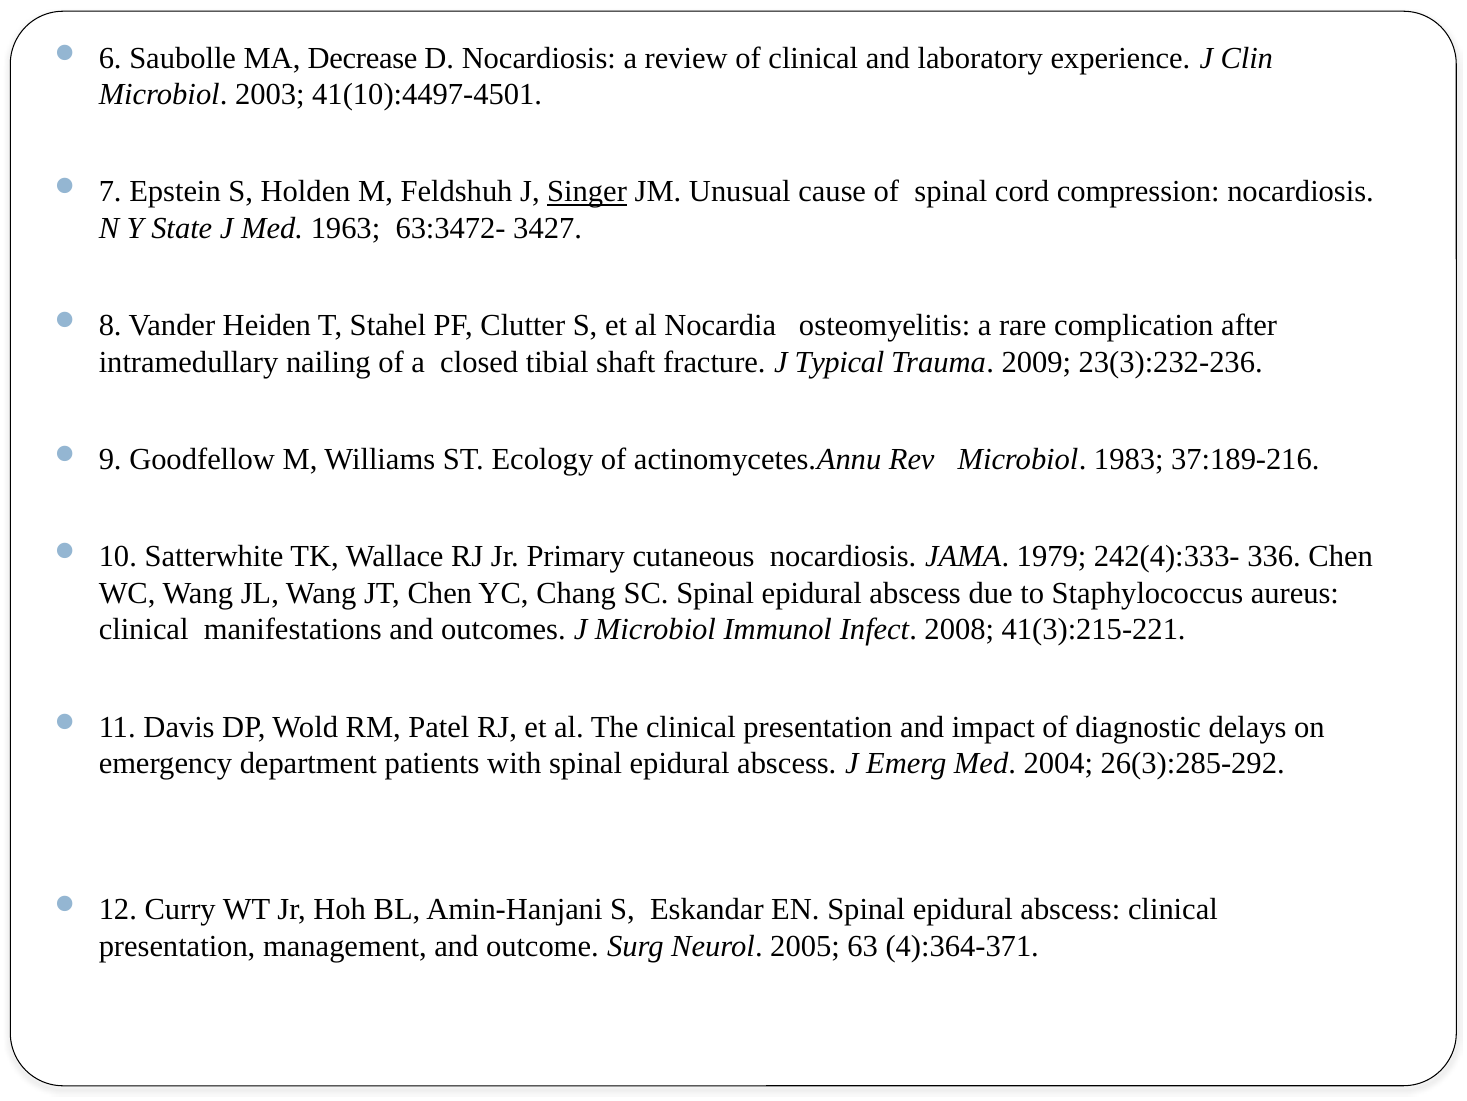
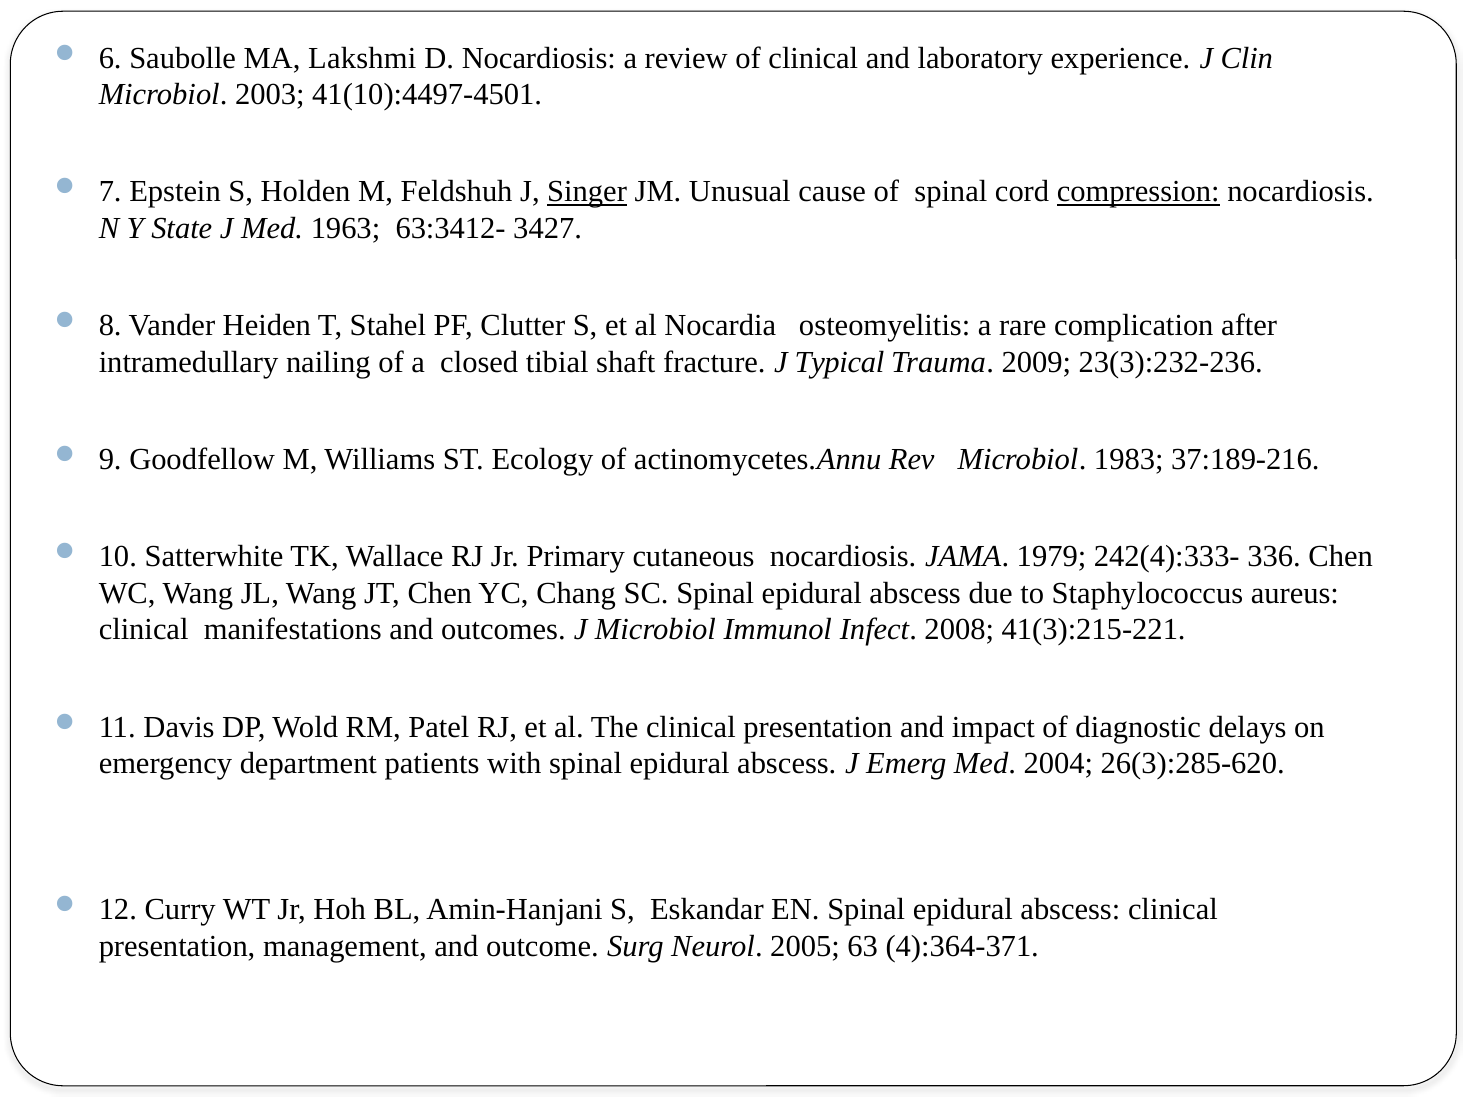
Decrease: Decrease -> Lakshmi (362, 58)
compression underline: none -> present (1138, 192)
63:3472-: 63:3472- -> 63:3412- (451, 228)
26(3):285-292: 26(3):285-292 -> 26(3):285-620 (1193, 763)
